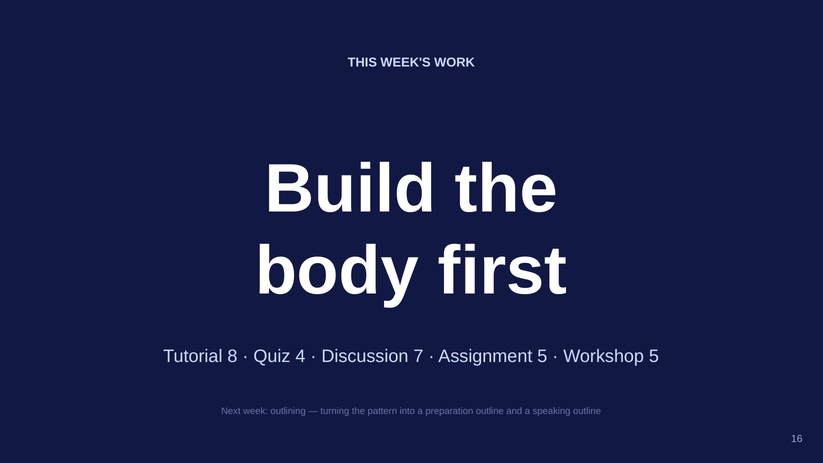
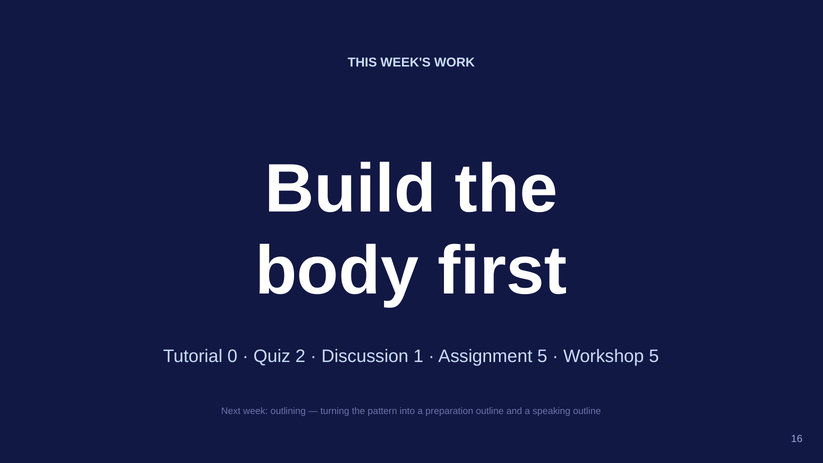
8: 8 -> 0 (232, 356)
4: 4 -> 2 (300, 356)
7: 7 -> 1 (418, 356)
